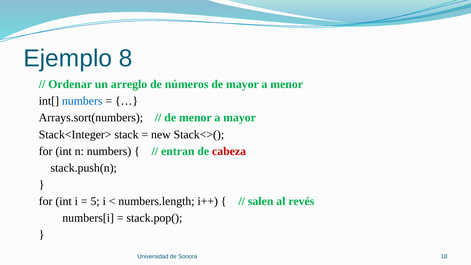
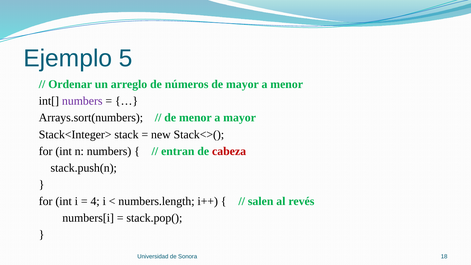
8: 8 -> 5 (126, 58)
numbers colour: blue -> purple (82, 101)
5: 5 -> 4 (95, 201)
